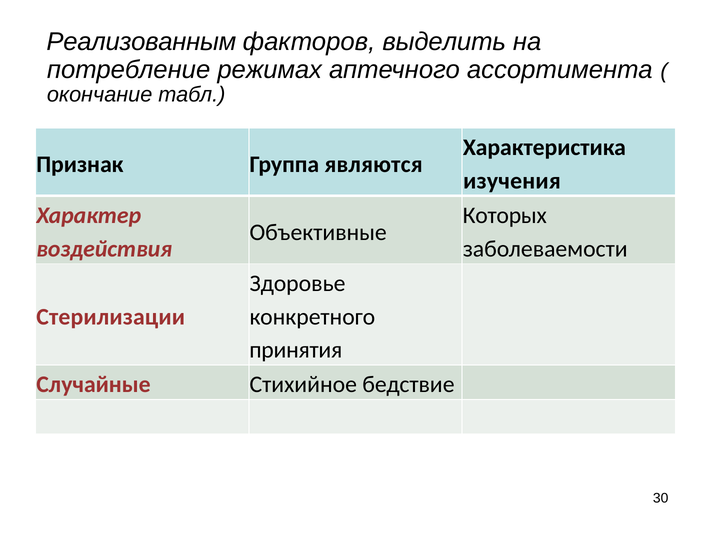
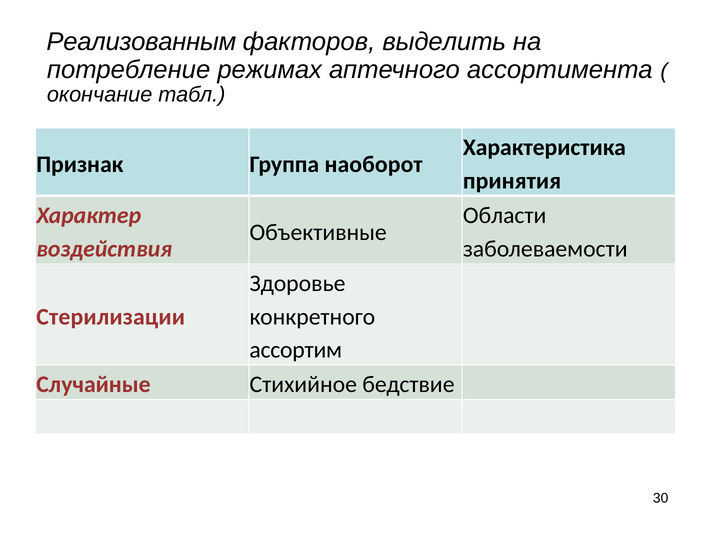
являются: являются -> наоборот (374, 164)
изучения: изучения -> принятия (512, 181)
Которых: Которых -> Области (505, 216)
принятия: принятия -> ассортим (296, 350)
